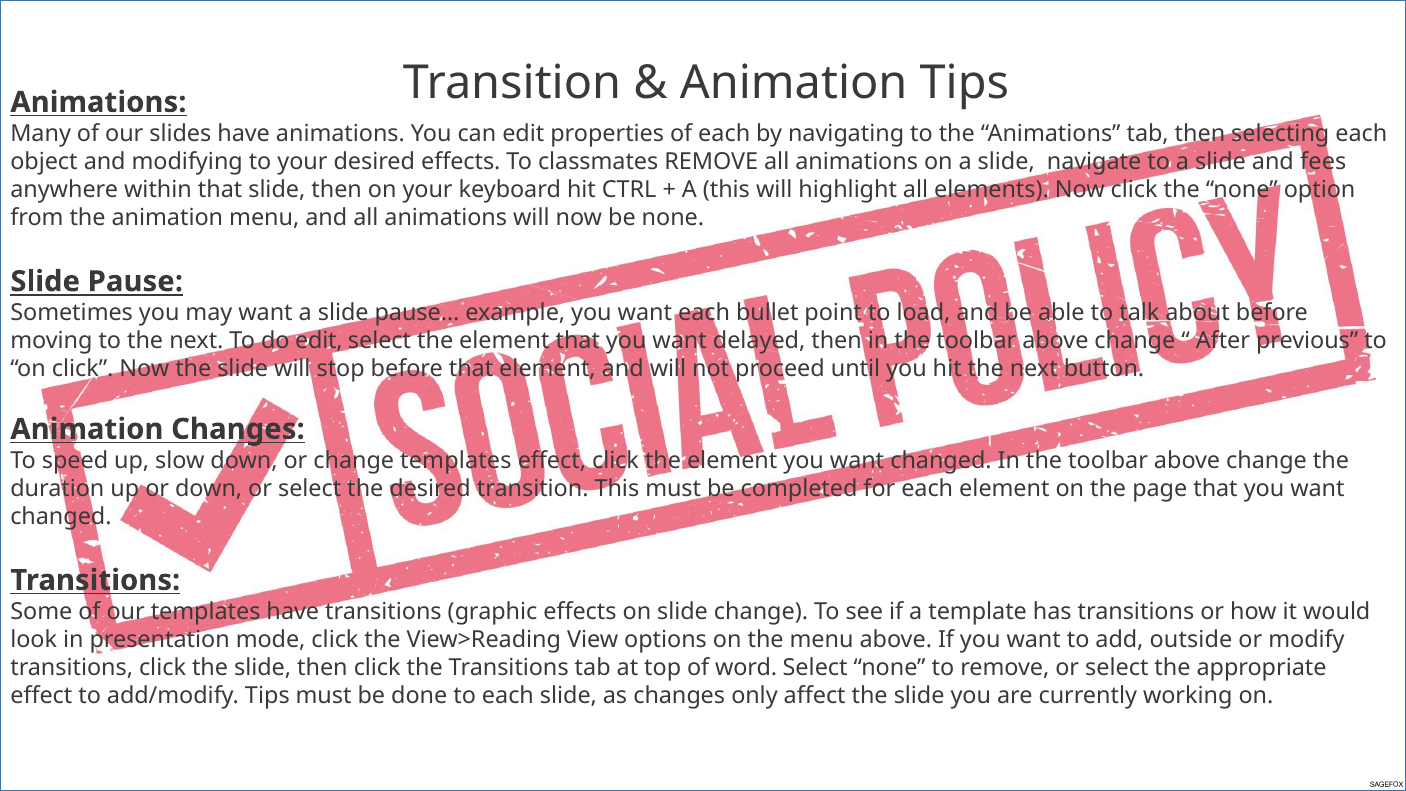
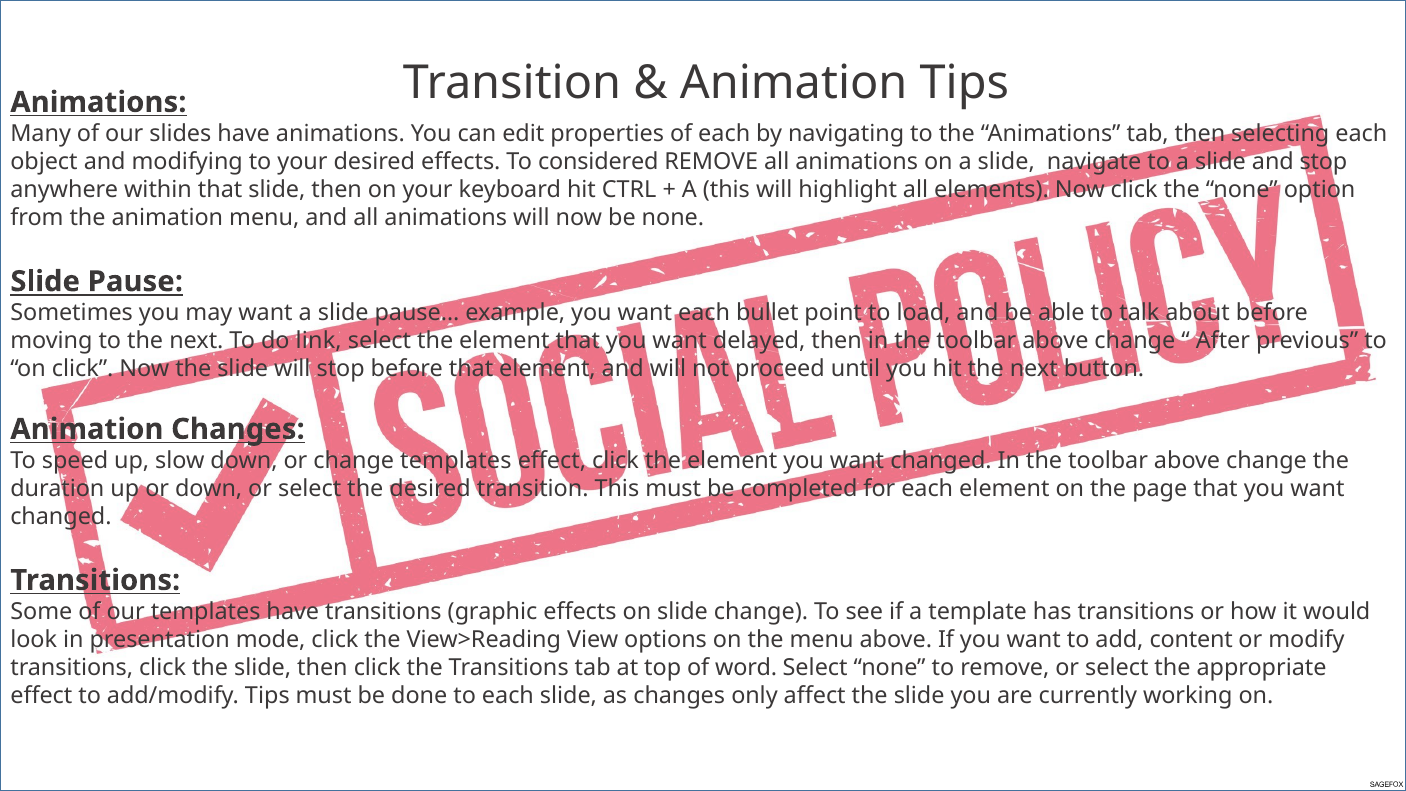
classmates: classmates -> considered (598, 162)
and fees: fees -> stop (1323, 162)
do edit: edit -> link (319, 341)
outside: outside -> content (1191, 639)
